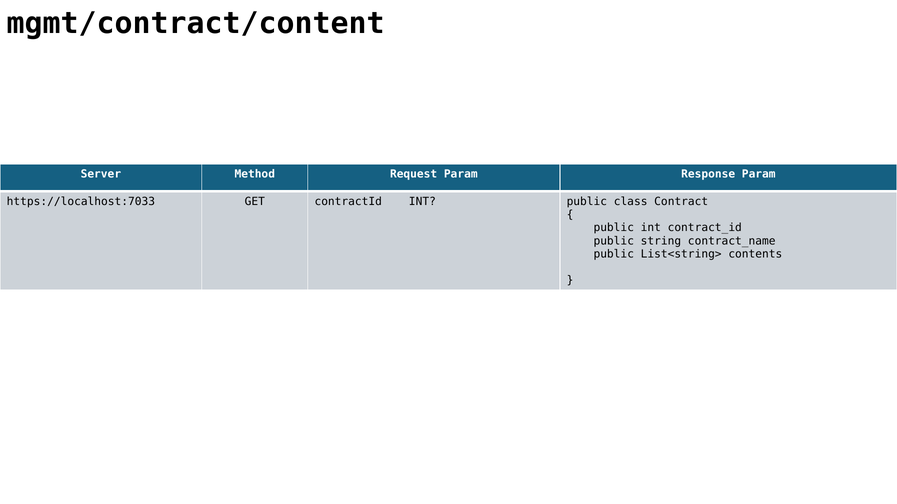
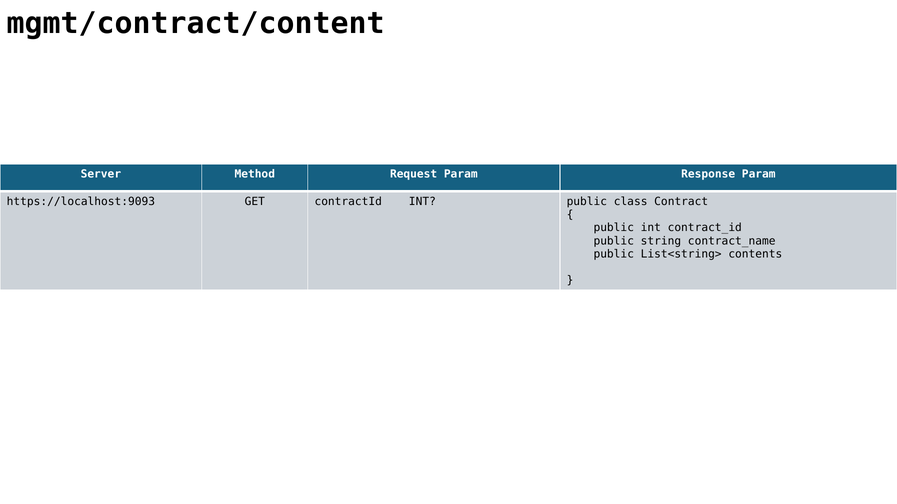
https://localhost:7033: https://localhost:7033 -> https://localhost:9093 (81, 202)
